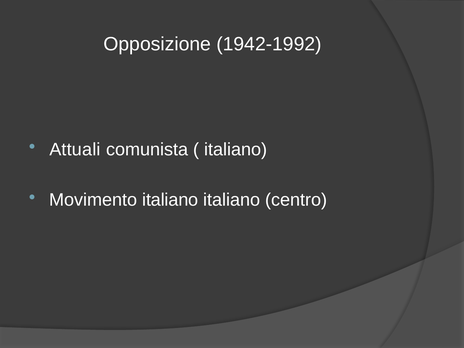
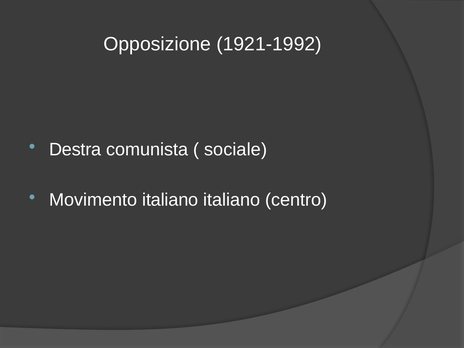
1942-1992: 1942-1992 -> 1921-1992 (269, 44)
Attuali: Attuali -> Destra (75, 149)
italiano: italiano -> sociale (236, 149)
